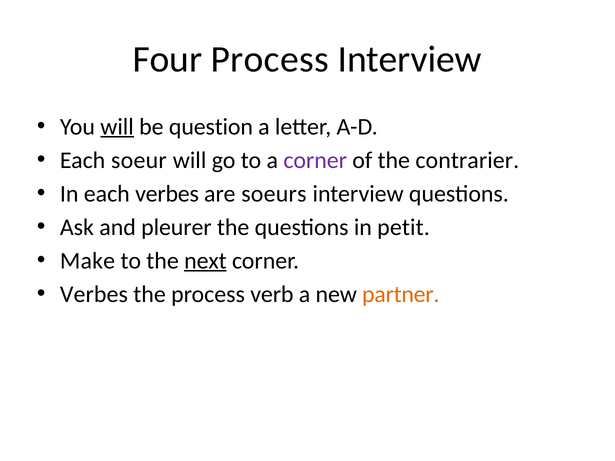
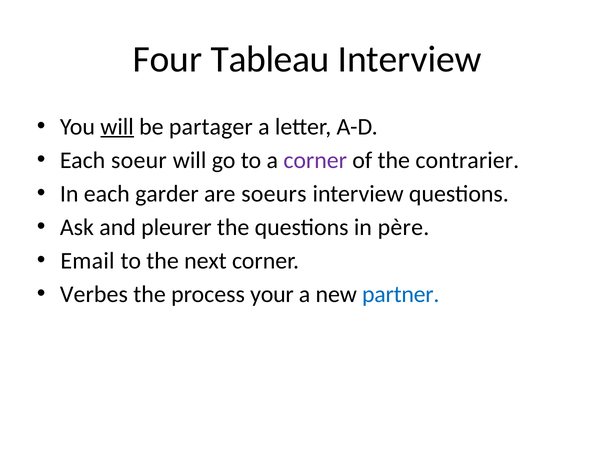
Four Process: Process -> Tableau (270, 60)
question: question -> partager (211, 127)
each verbes: verbes -> garder (167, 194)
petit: petit -> père (403, 227)
Make: Make -> Email (88, 261)
next underline: present -> none (205, 261)
verb: verb -> your (272, 294)
partner colour: orange -> blue (401, 294)
